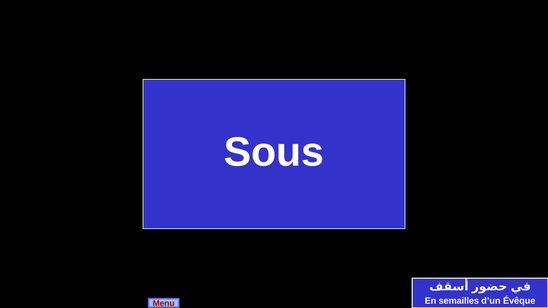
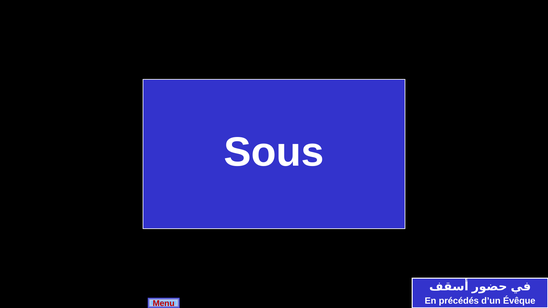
semailles: semailles -> précédés (459, 301)
